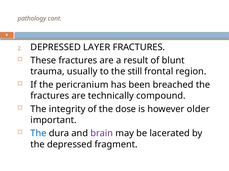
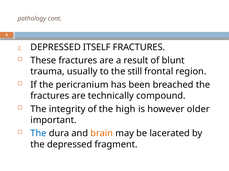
LAYER: LAYER -> ITSELF (97, 47)
dose: dose -> high (126, 109)
brain colour: purple -> orange (102, 134)
